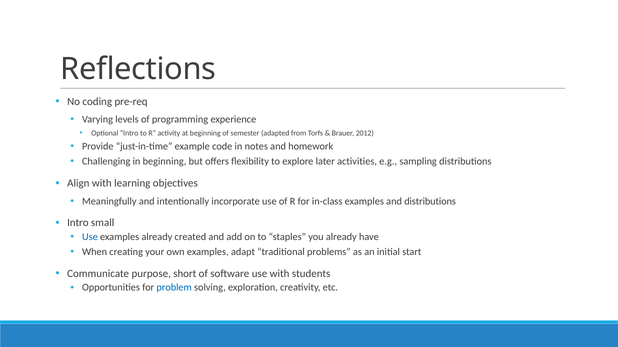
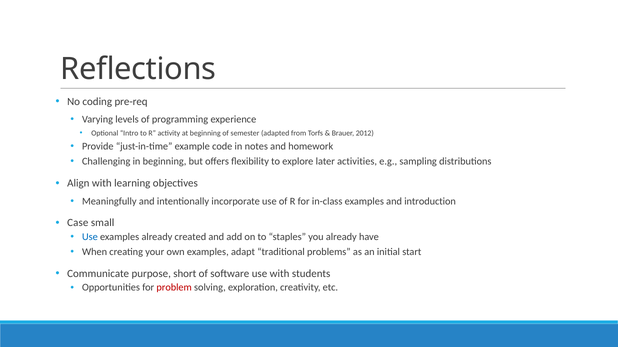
and distributions: distributions -> introduction (430, 201)
Intro: Intro -> Case (78, 223)
problem colour: blue -> red (174, 288)
